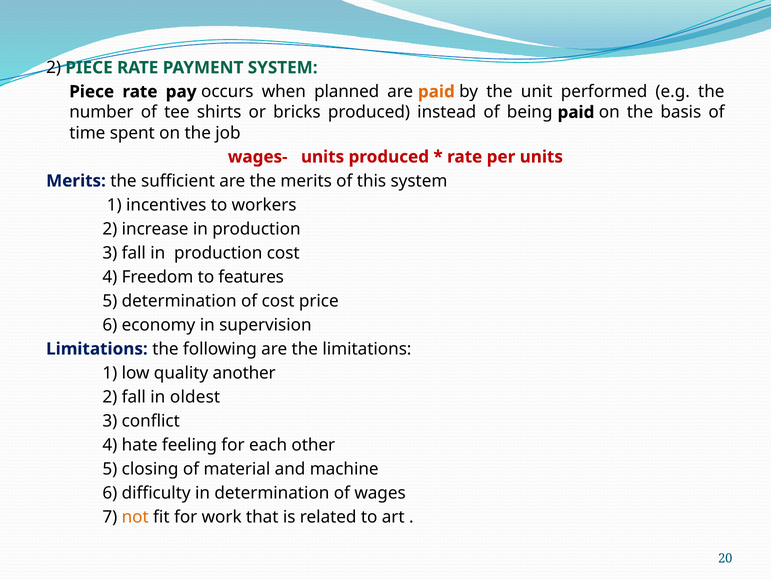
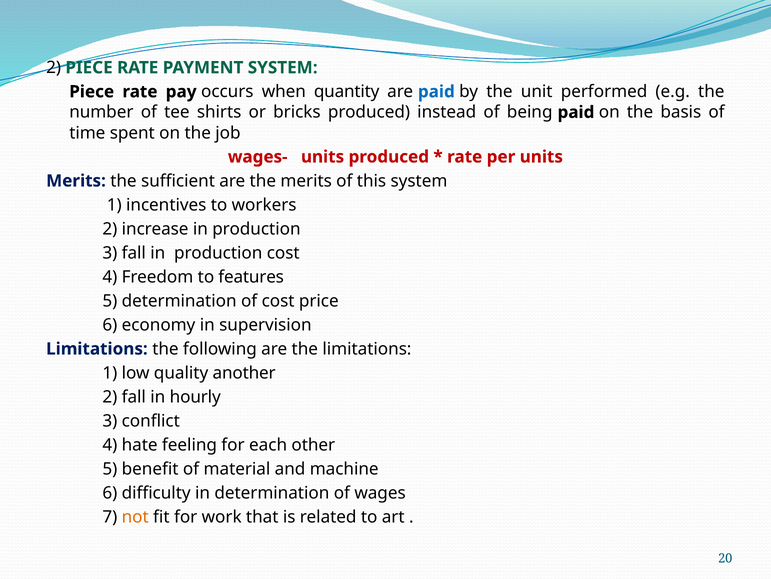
planned: planned -> quantity (347, 92)
paid colour: orange -> blue (436, 92)
oldest: oldest -> hourly (195, 396)
closing: closing -> benefit (150, 468)
